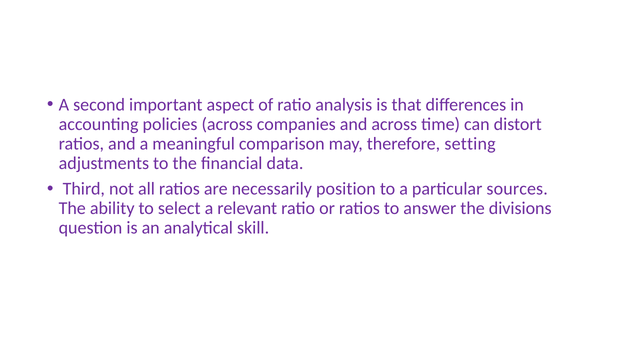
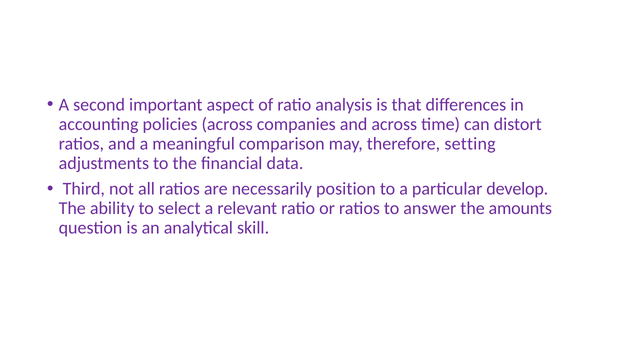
sources: sources -> develop (517, 189)
divisions: divisions -> amounts (520, 208)
